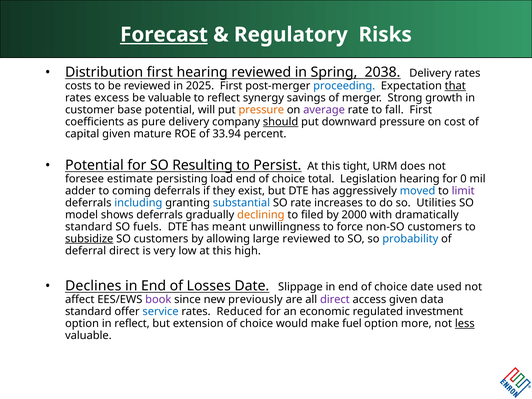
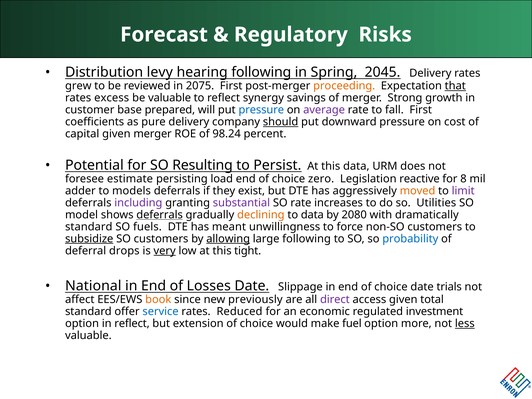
Forecast underline: present -> none (164, 35)
Distribution first: first -> levy (160, 72)
hearing reviewed: reviewed -> following (261, 72)
2038: 2038 -> 2045 (383, 72)
costs: costs -> grew (78, 86)
2025: 2025 -> 2075 (200, 86)
proceeding colour: blue -> orange (344, 86)
base potential: potential -> prepared (170, 110)
pressure colour: orange -> blue (261, 110)
given mature: mature -> merger (153, 134)
33.94: 33.94 -> 98.24 (227, 134)
this tight: tight -> data (356, 166)
total: total -> zero (321, 179)
Legislation hearing: hearing -> reactive (420, 179)
0: 0 -> 8 (463, 179)
coming: coming -> models (132, 191)
moved colour: blue -> orange (418, 191)
including colour: blue -> purple (138, 203)
substantial colour: blue -> purple (241, 203)
deferrals underline: none -> present (160, 215)
to filed: filed -> data (312, 215)
2000: 2000 -> 2080 (354, 215)
allowing underline: none -> present (228, 239)
large reviewed: reviewed -> following (307, 239)
deferral direct: direct -> drops (124, 251)
very underline: none -> present (165, 251)
high: high -> tight (248, 251)
Declines: Declines -> National (93, 286)
used: used -> trials (449, 287)
book colour: purple -> orange (158, 300)
data: data -> total (432, 300)
